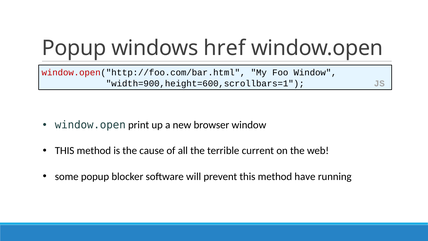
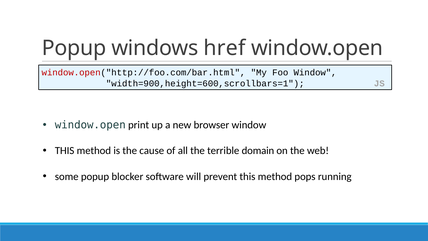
current: current -> domain (258, 151)
have: have -> pops (305, 176)
